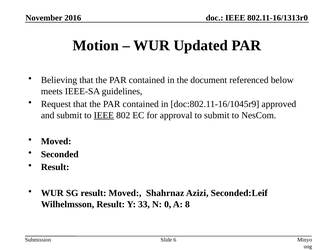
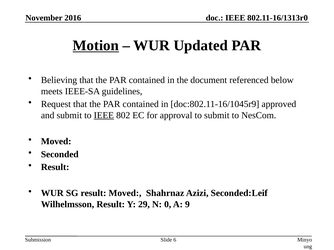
Motion underline: none -> present (96, 46)
33: 33 -> 29 (144, 205)
8: 8 -> 9 (187, 205)
